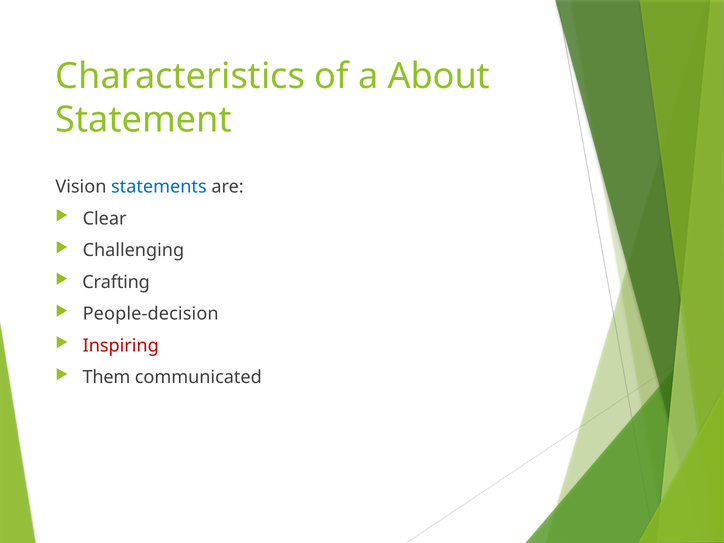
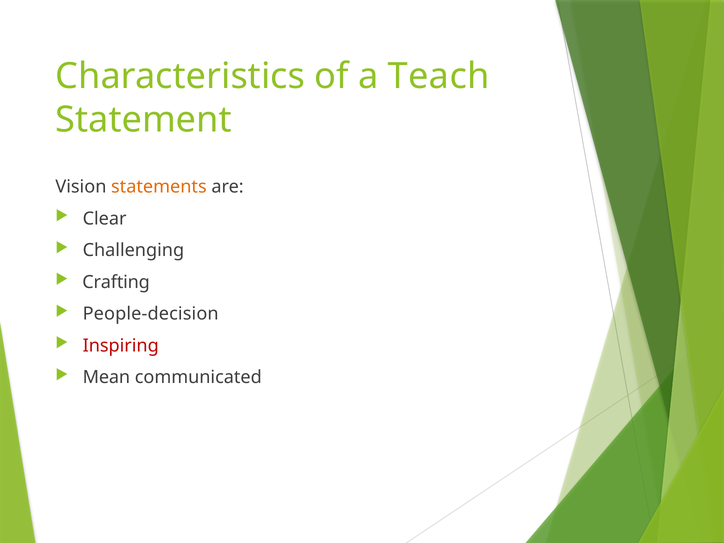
About: About -> Teach (439, 76)
statements colour: blue -> orange (159, 187)
Them: Them -> Mean (106, 378)
